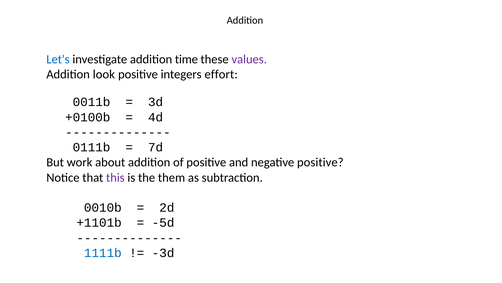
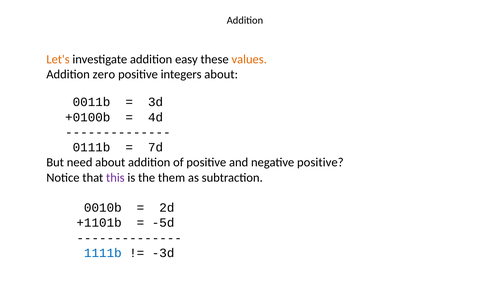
Let's colour: blue -> orange (58, 59)
time: time -> easy (186, 59)
values colour: purple -> orange (249, 59)
look: look -> zero (104, 74)
integers effort: effort -> about (221, 74)
work: work -> need (80, 162)
